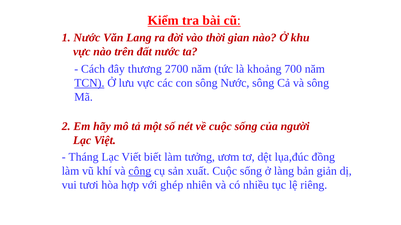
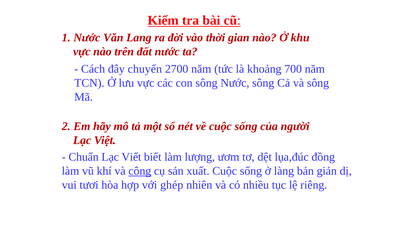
thương: thương -> chuyến (145, 69)
TCN underline: present -> none (89, 83)
Tháng: Tháng -> Chuẩn (84, 157)
tưởng: tưởng -> lượng (200, 157)
